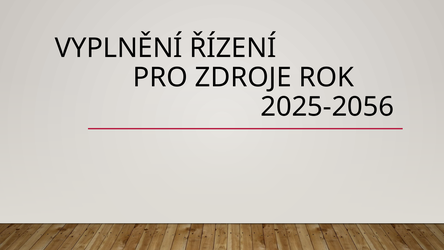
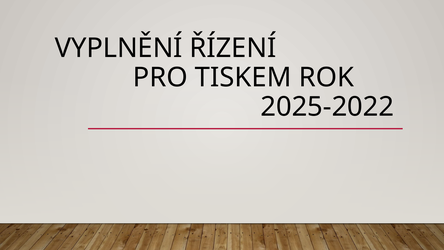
ZDROJE: ZDROJE -> TISKEM (243, 77)
2025-2056: 2025-2056 -> 2025-2022 (327, 107)
